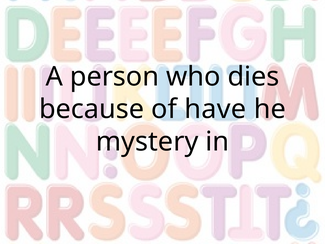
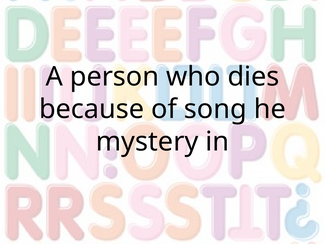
have: have -> song (215, 109)
